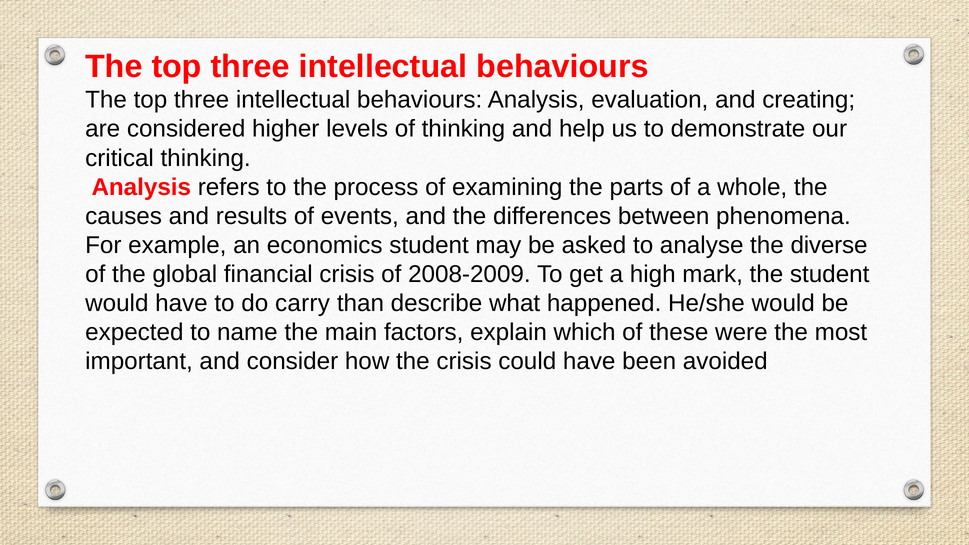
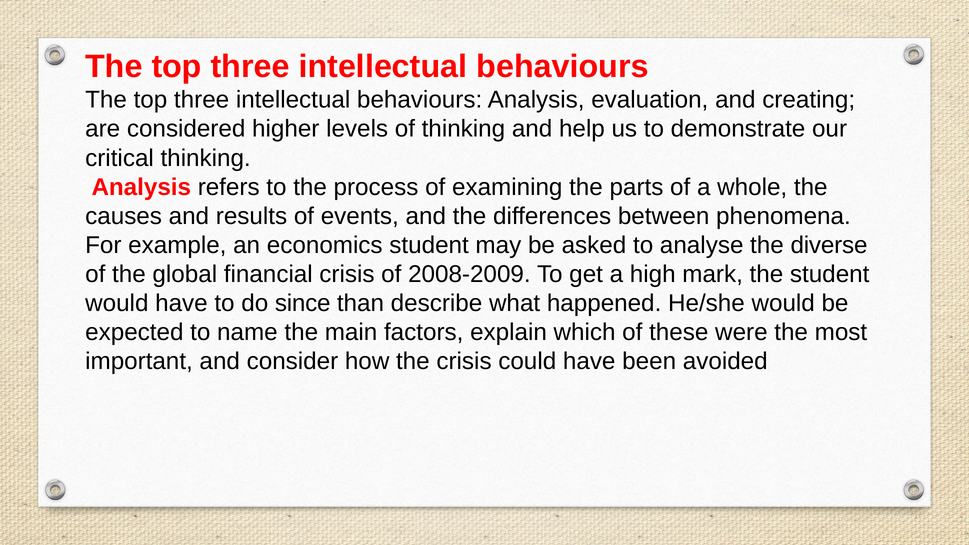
carry: carry -> since (303, 303)
